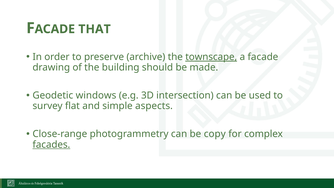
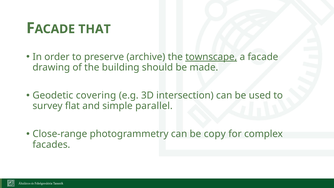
windows: windows -> covering (96, 95)
aspects: aspects -> parallel (154, 106)
facades underline: present -> none (51, 144)
